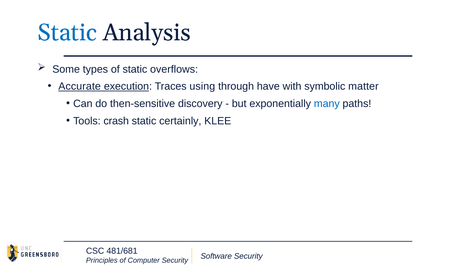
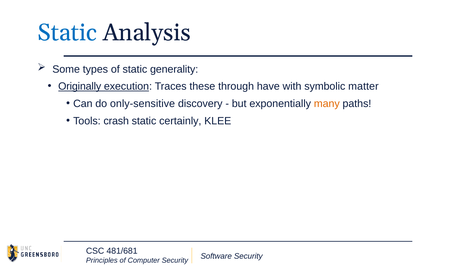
overflows: overflows -> generality (174, 69)
Accurate: Accurate -> Originally (80, 86)
using: using -> these (202, 86)
then-sensitive: then-sensitive -> only-sensitive (143, 104)
many colour: blue -> orange (327, 104)
